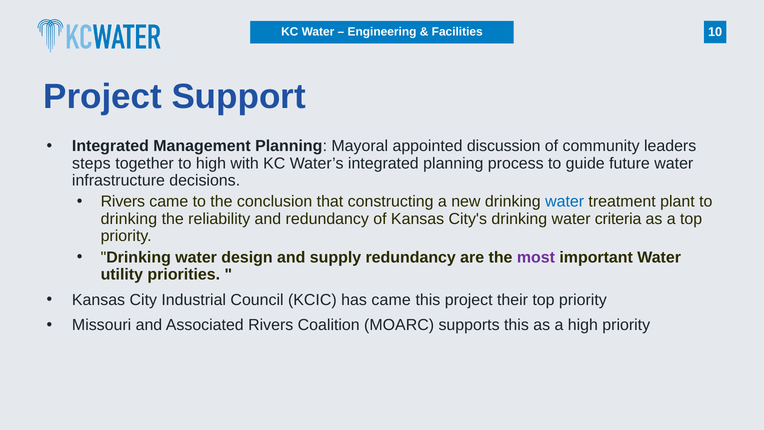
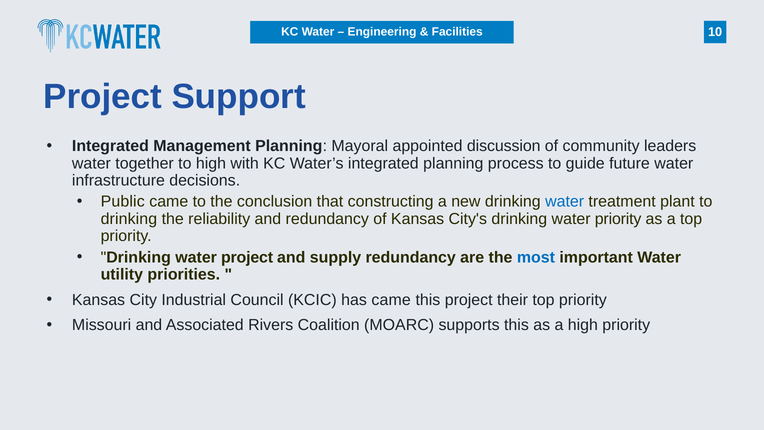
steps: steps -> water (91, 163)
Rivers: Rivers -> Public (123, 202)
water criteria: criteria -> priority (618, 219)
water design: design -> project (247, 257)
most colour: purple -> blue (536, 257)
